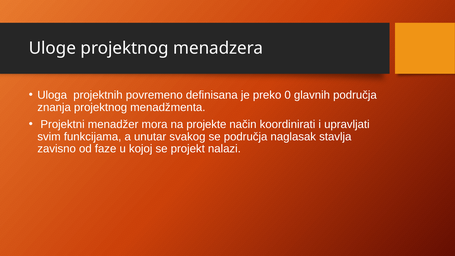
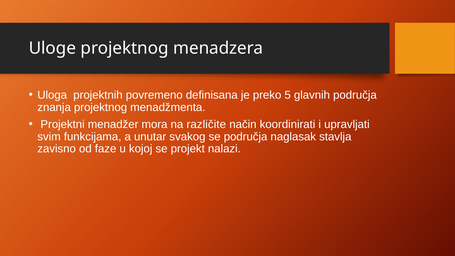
0: 0 -> 5 (288, 95)
projekte: projekte -> različite (206, 124)
